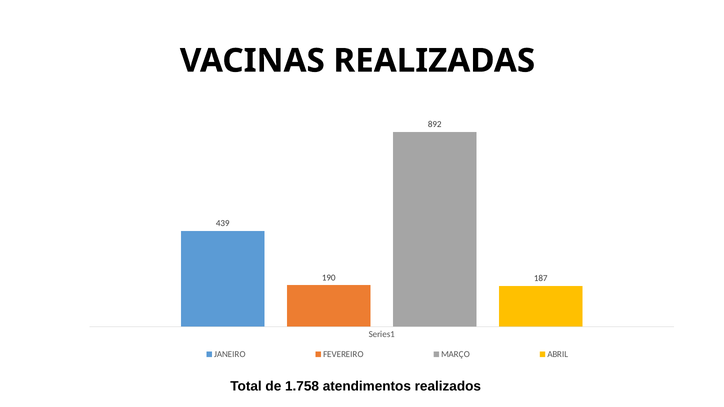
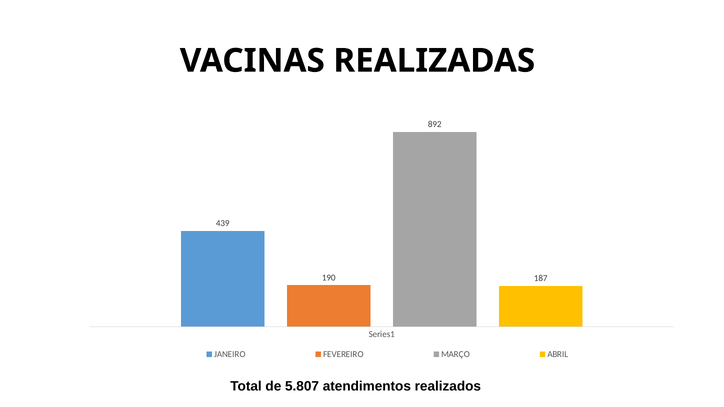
1.758: 1.758 -> 5.807 (302, 386)
